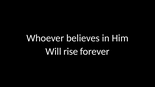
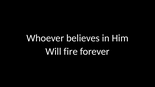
rise: rise -> fire (71, 52)
